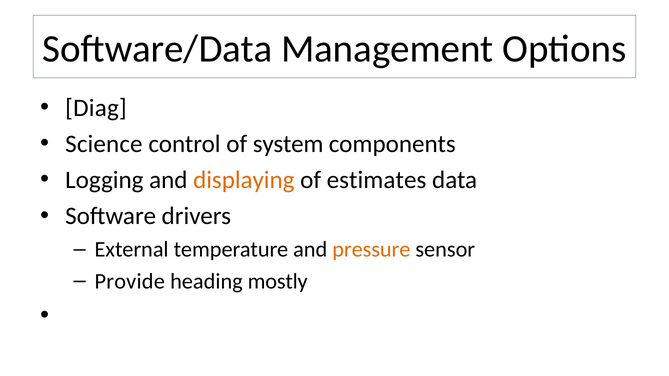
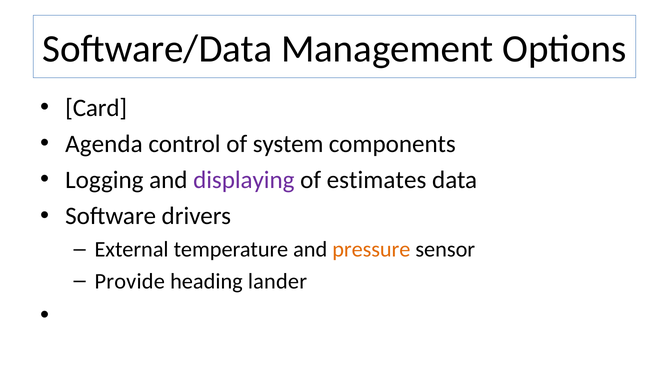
Diag: Diag -> Card (96, 108)
Science: Science -> Agenda (104, 144)
displaying colour: orange -> purple (244, 180)
mostly: mostly -> lander (277, 282)
